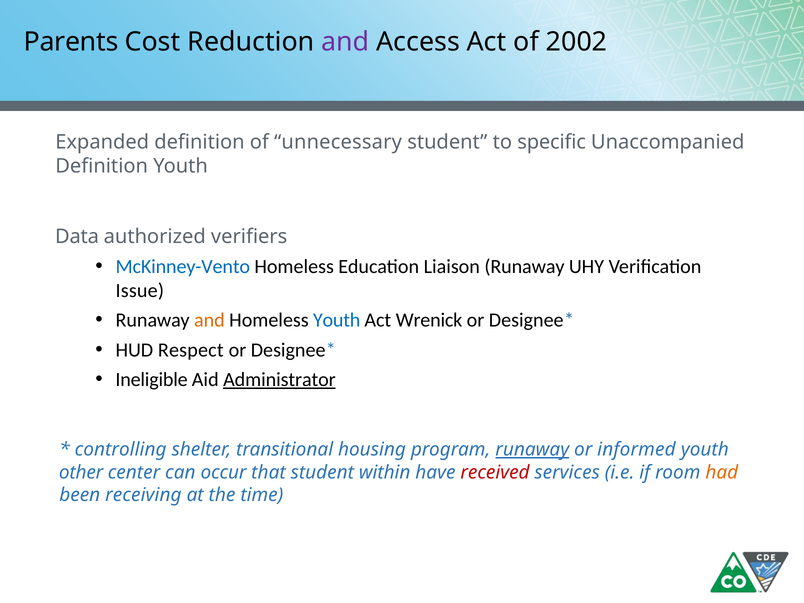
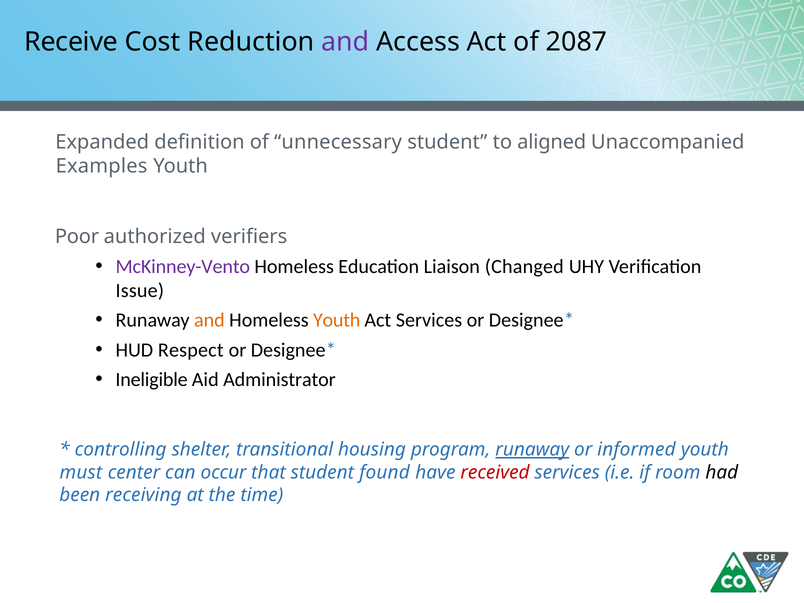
Parents: Parents -> Receive (71, 42)
2002: 2002 -> 2087 (577, 42)
specific: specific -> aligned (552, 142)
Definition: Definition -> Examples (102, 166)
Data: Data -> Poor (77, 237)
McKinney-Vento colour: blue -> purple (183, 267)
Liaison Runaway: Runaway -> Changed (524, 267)
Youth colour: blue -> orange (337, 320)
Act Wrenick: Wrenick -> Services (429, 320)
Administrator underline: present -> none (279, 380)
other: other -> must (81, 472)
within: within -> found (385, 472)
had colour: orange -> black (722, 472)
